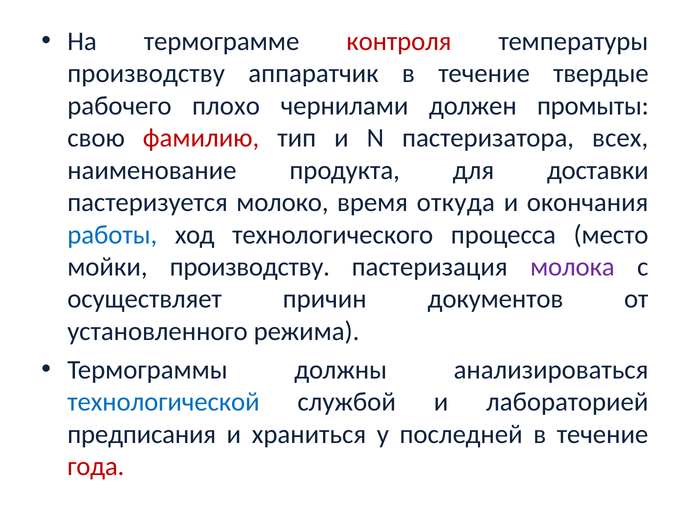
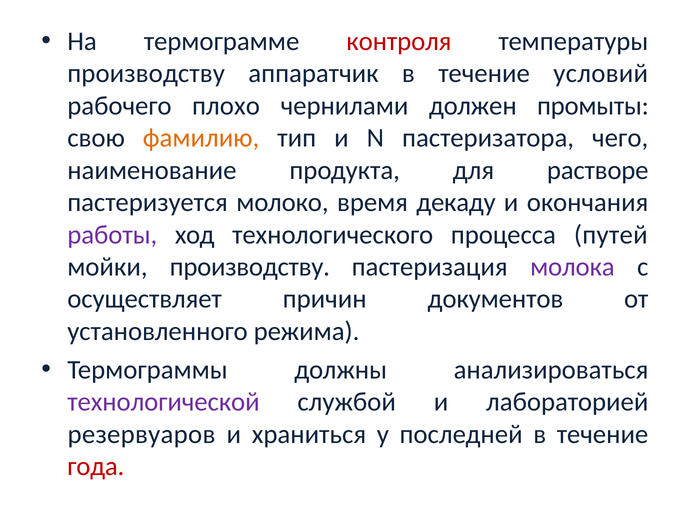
твердые: твердые -> условий (601, 73)
фамилию colour: red -> orange (201, 138)
всех: всех -> чего (620, 138)
доставки: доставки -> растворе (598, 170)
откуда: откуда -> декаду (456, 202)
работы colour: blue -> purple (112, 234)
место: место -> путей (611, 234)
технологической colour: blue -> purple (163, 402)
предписания: предписания -> резервуаров (141, 434)
